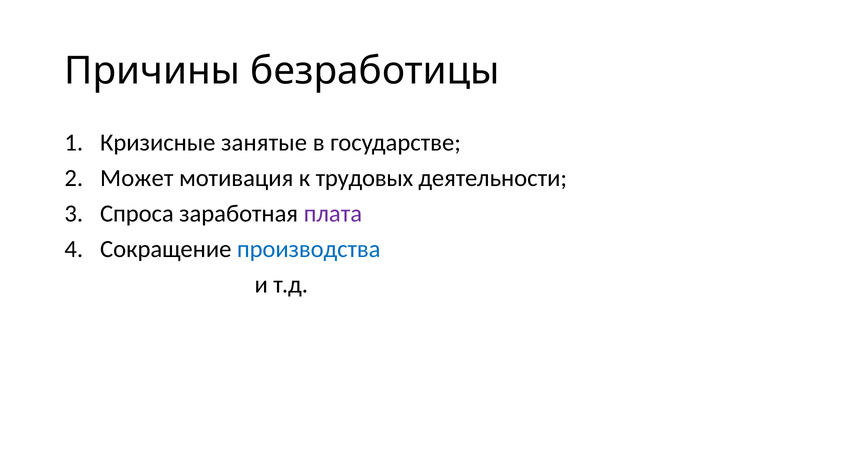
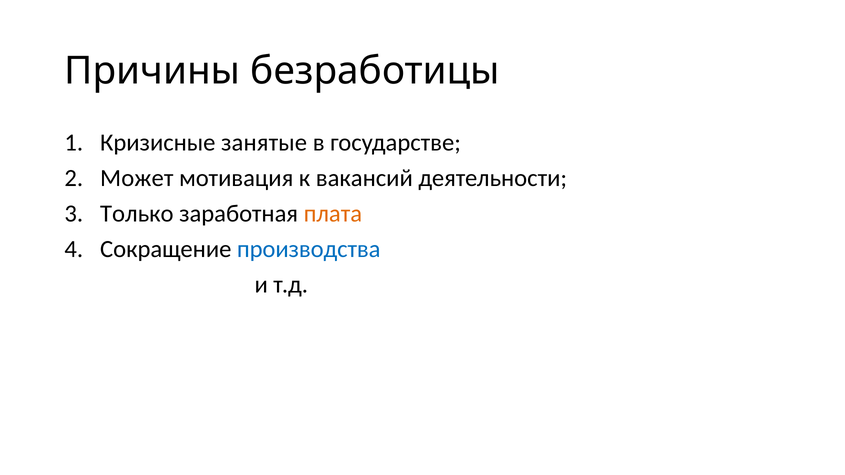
трудовых: трудовых -> вакансий (364, 178)
Спроса: Спроса -> Только (137, 214)
плата colour: purple -> orange (333, 214)
